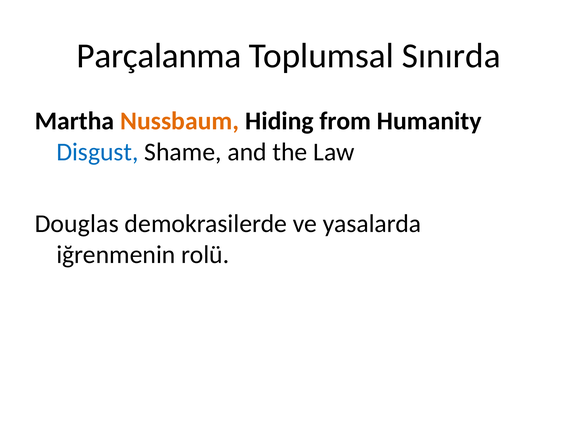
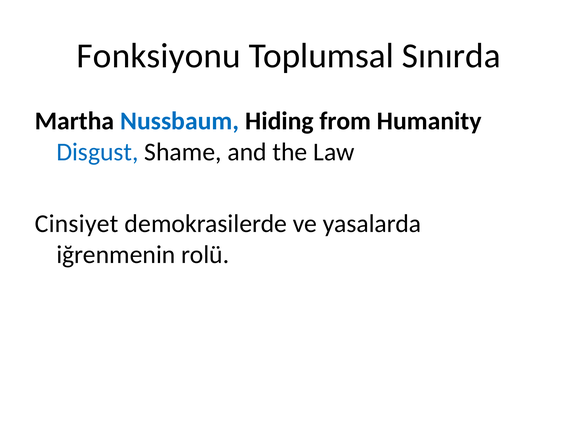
Parçalanma: Parçalanma -> Fonksiyonu (159, 56)
Nussbaum colour: orange -> blue (180, 121)
Douglas: Douglas -> Cinsiyet (77, 224)
